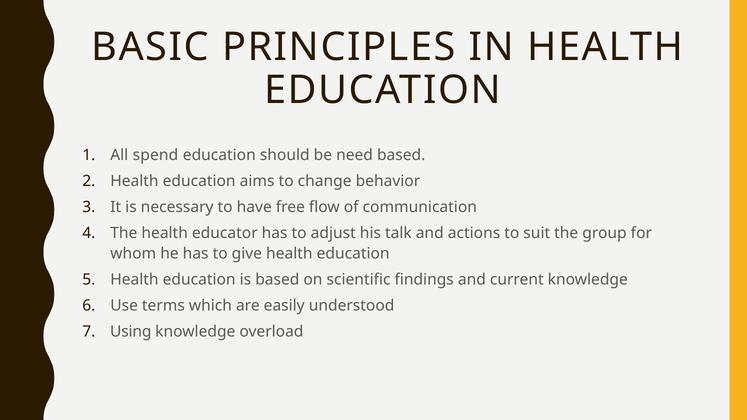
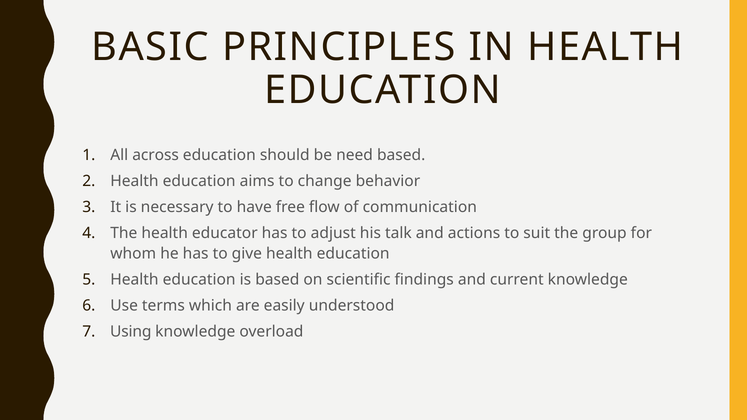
spend: spend -> across (156, 155)
